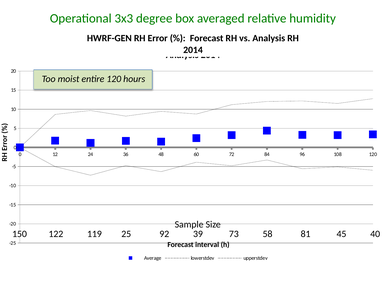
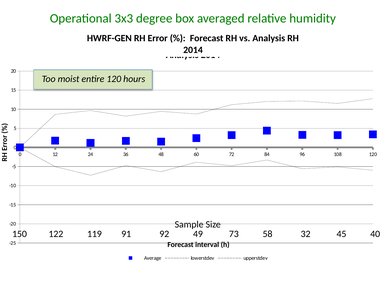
25: 25 -> 91 (126, 234)
39: 39 -> 49 (198, 234)
81: 81 -> 32 (306, 234)
